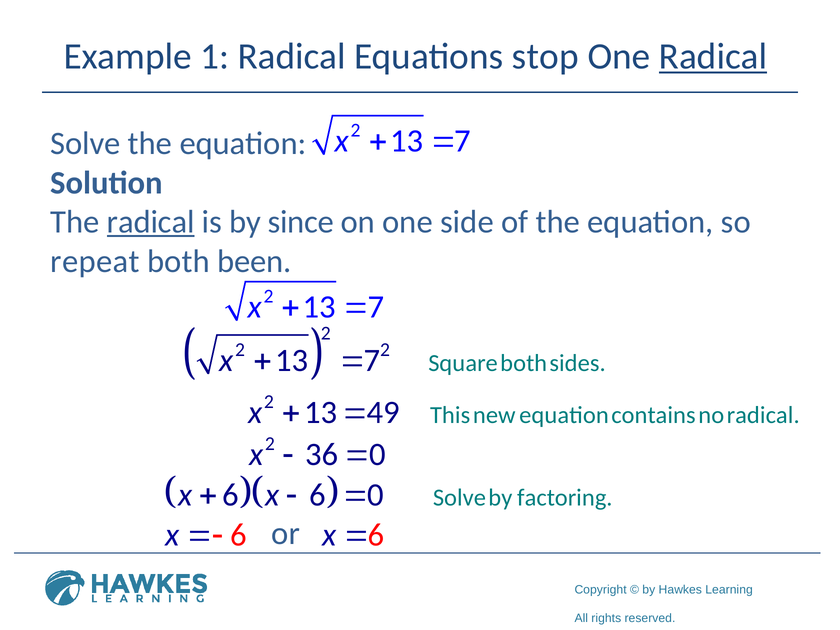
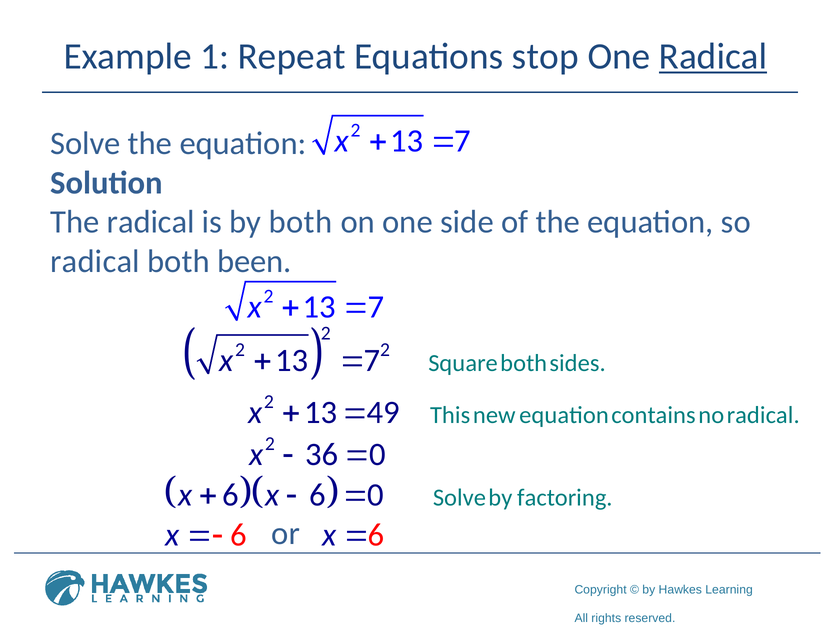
1 Radical: Radical -> Repeat (292, 56)
radical underline: present -> none (151, 222)
by since: since -> both (301, 222)
repeat: repeat -> radical (95, 261)
